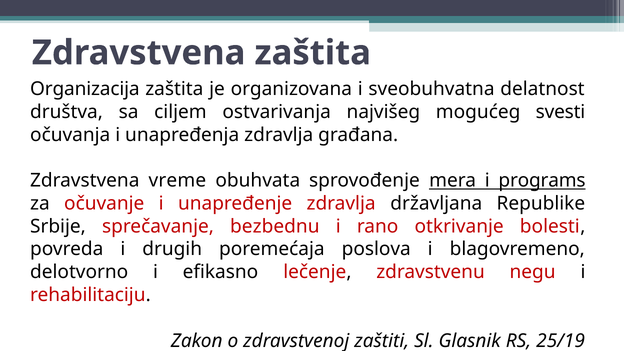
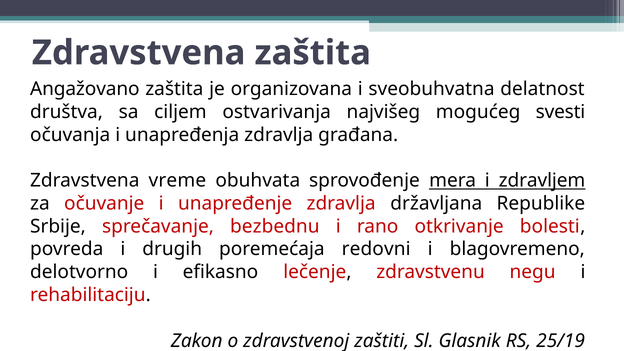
Organizacija: Organizacija -> Angažovano (85, 89)
programs: programs -> zdravljem (542, 181)
poslova: poslova -> redovni (376, 249)
